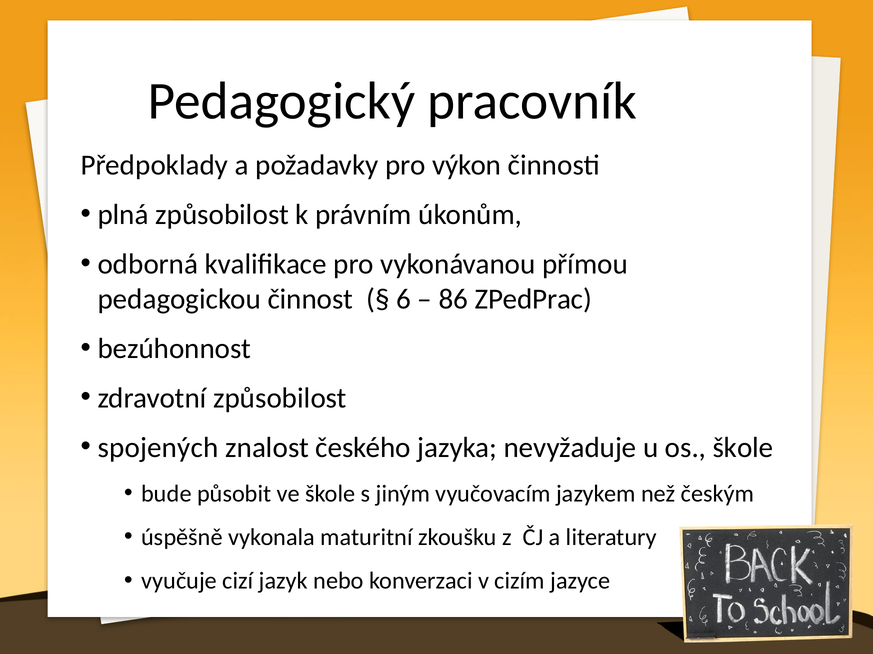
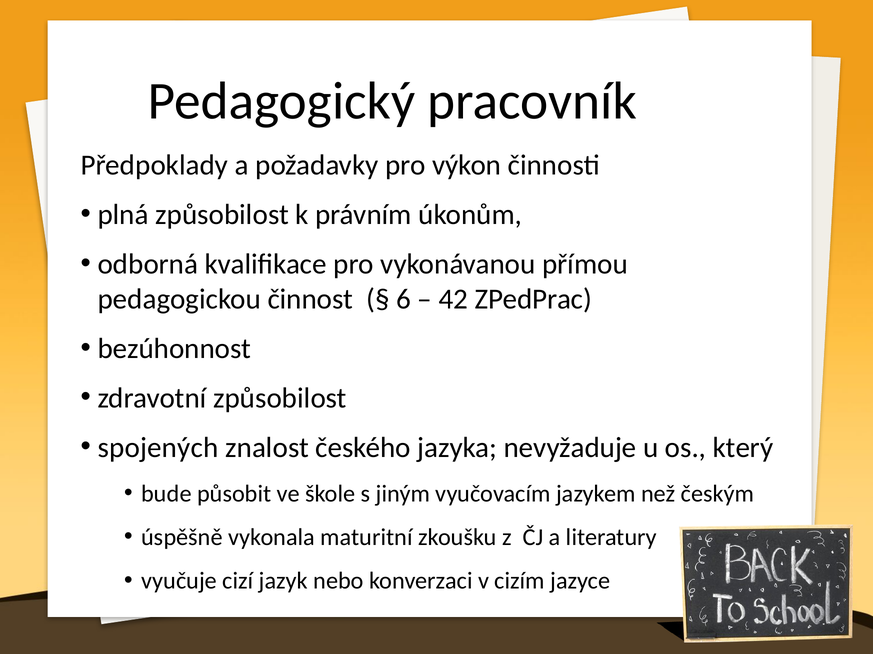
86: 86 -> 42 (453, 299)
os škole: škole -> který (743, 448)
